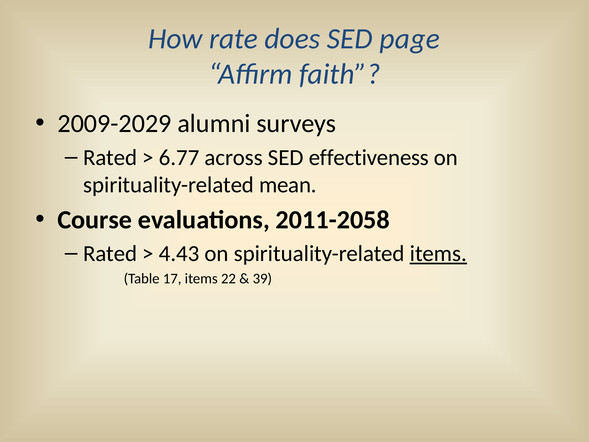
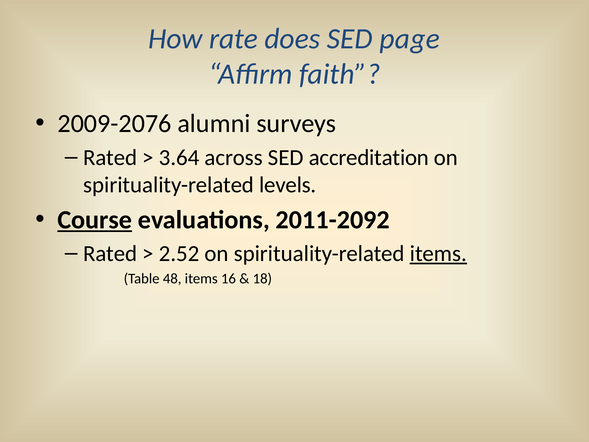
2009-2029: 2009-2029 -> 2009-2076 (114, 124)
6.77: 6.77 -> 3.64 (179, 157)
effectiveness: effectiveness -> accreditation (369, 157)
mean: mean -> levels (288, 185)
Course underline: none -> present (95, 220)
2011-2058: 2011-2058 -> 2011-2092 (333, 220)
4.43: 4.43 -> 2.52 (179, 254)
17: 17 -> 48 (172, 278)
22: 22 -> 16 (228, 278)
39: 39 -> 18 (262, 278)
